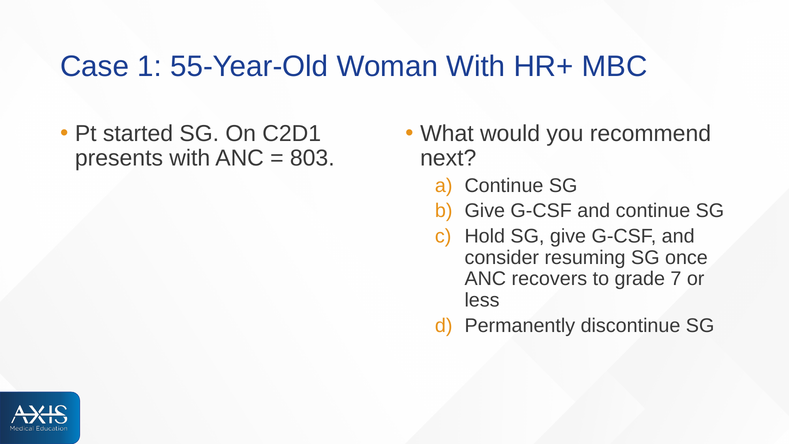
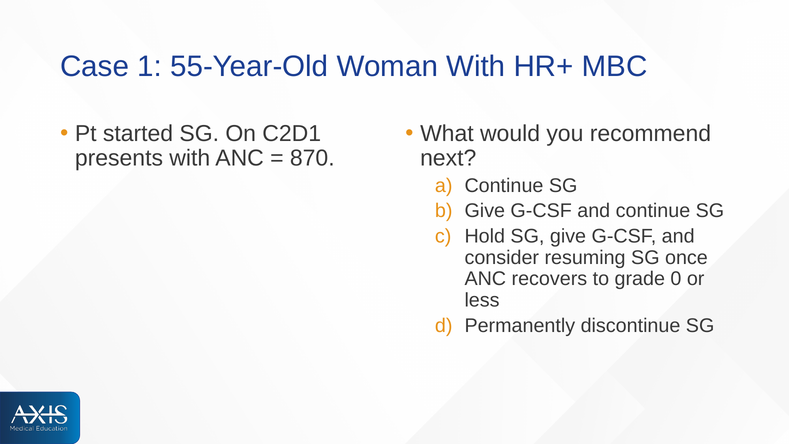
803: 803 -> 870 (312, 158)
7: 7 -> 0 (676, 279)
